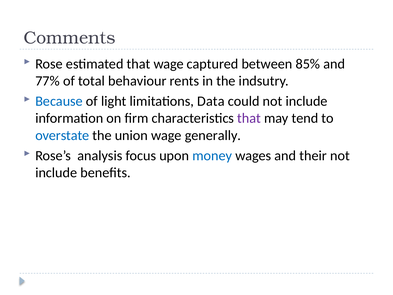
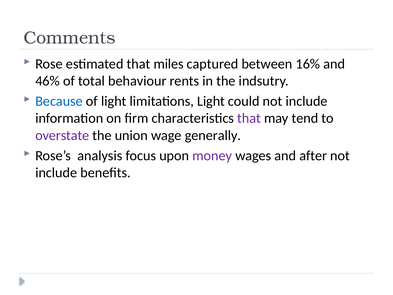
that wage: wage -> miles (169, 64)
85%: 85% -> 16% (308, 64)
77%: 77% -> 46% (48, 81)
limitations Data: Data -> Light (211, 101)
overstate colour: blue -> purple (62, 135)
money colour: blue -> purple (212, 156)
their: their -> after (313, 156)
